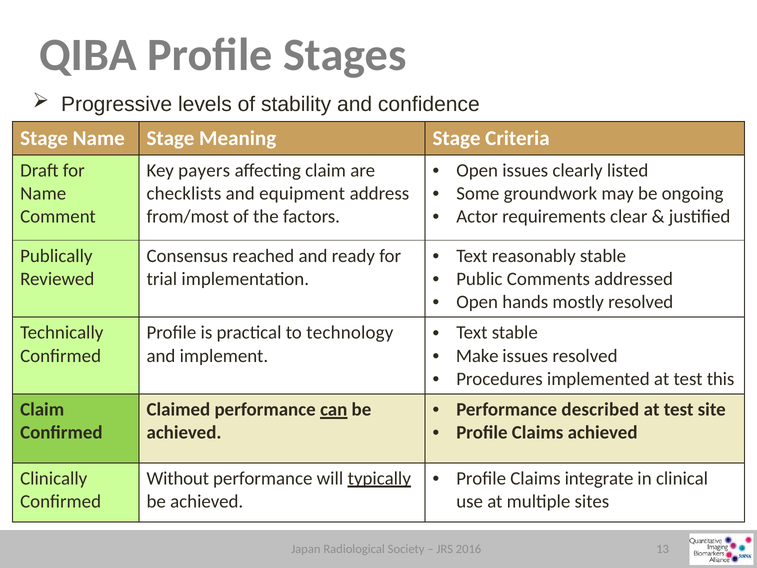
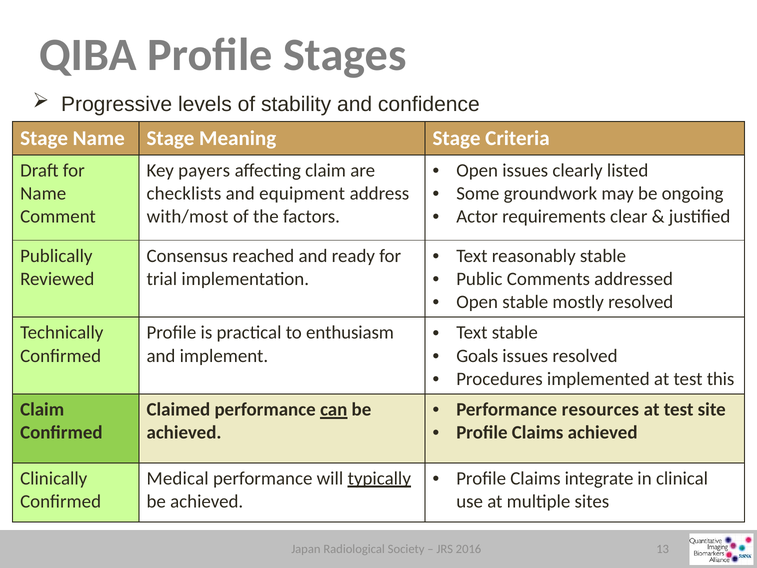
from/most: from/most -> with/most (188, 216)
Open hands: hands -> stable (525, 302)
technology: technology -> enthusiasm (350, 333)
Make: Make -> Goals (477, 356)
described: described -> resources (600, 409)
Without: Without -> Medical (178, 478)
